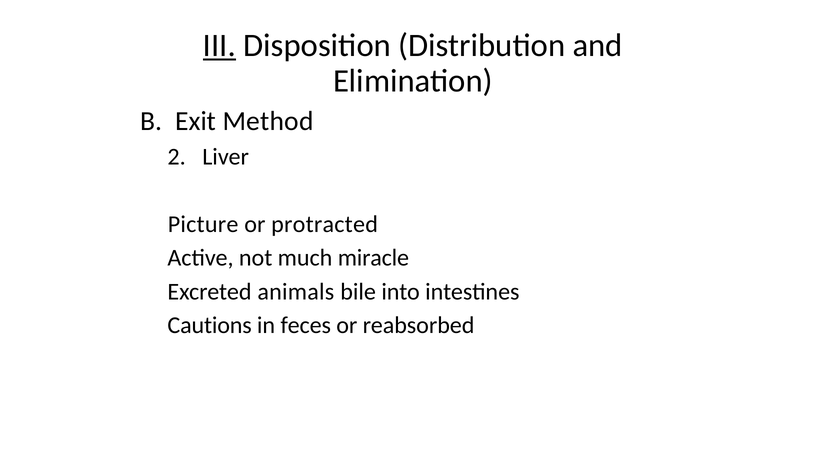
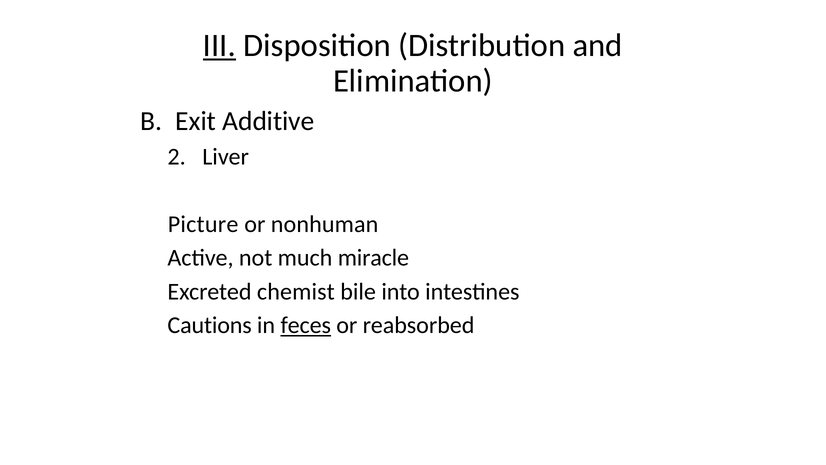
Method: Method -> Additive (268, 121)
protracted: protracted -> nonhuman (325, 224)
animals: animals -> chemist (296, 291)
feces underline: none -> present (306, 325)
